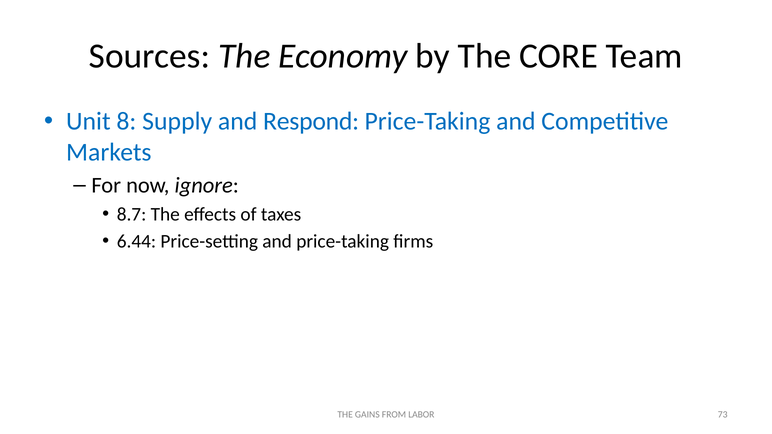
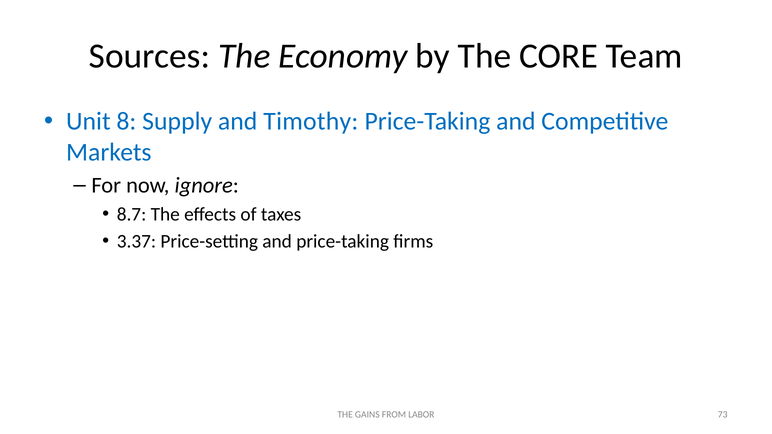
Respond: Respond -> Timothy (311, 121)
6.44: 6.44 -> 3.37 (136, 241)
